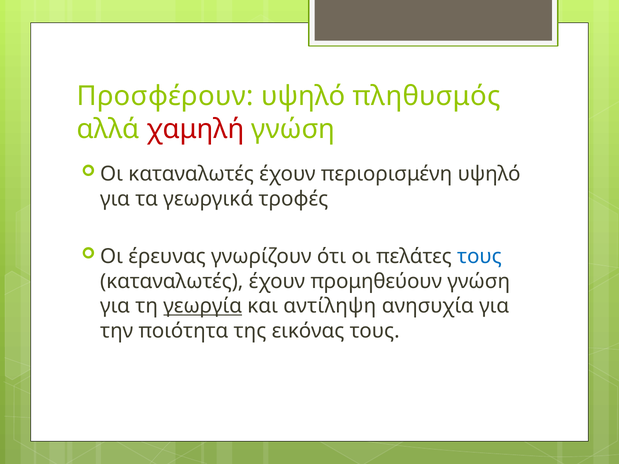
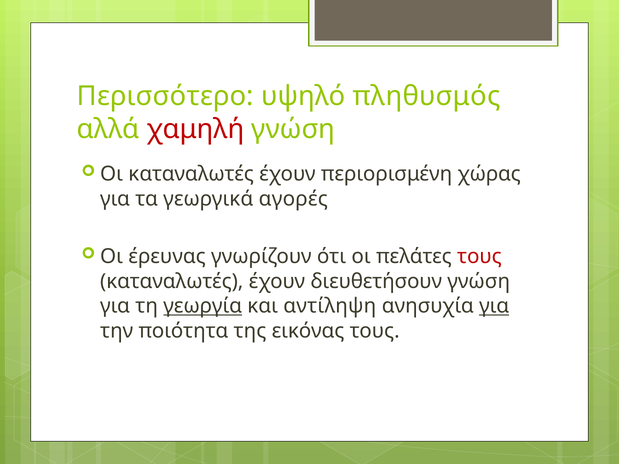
Προσφέρουν: Προσφέρουν -> Περισσότερο (165, 96)
περιορισμένη υψηλό: υψηλό -> χώρας (489, 174)
τροφές: τροφές -> αγορές (293, 199)
τους colour: blue -> red (479, 257)
προμηθεύουν: προμηθεύουν -> διευθετήσουν (376, 282)
για underline: none -> present (494, 306)
